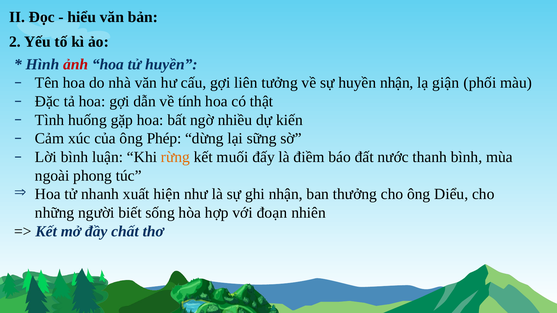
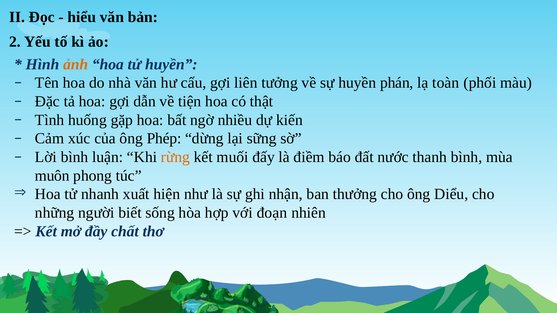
ảnh colour: red -> orange (76, 64)
huyền nhận: nhận -> phán (397, 83)
giận: giận -> toàn (446, 83)
tính: tính -> tiện (190, 101)
ngoài: ngoài -> muôn (52, 176)
